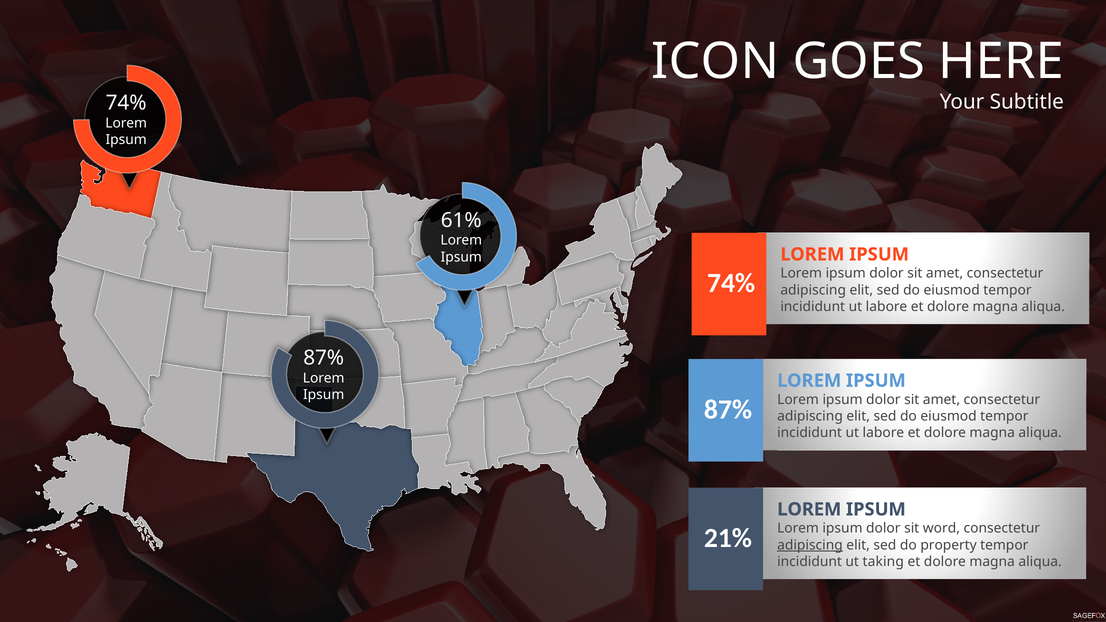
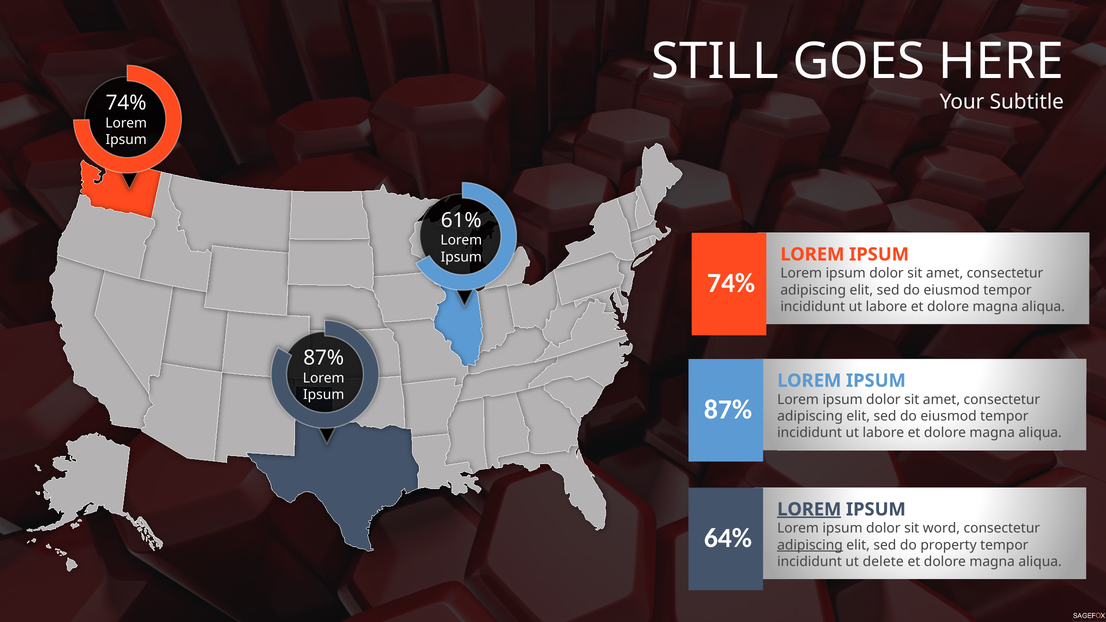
ICON: ICON -> STILL (715, 61)
LOREM underline: none -> present (809, 509)
21%: 21% -> 64% (728, 538)
taking: taking -> delete (883, 562)
